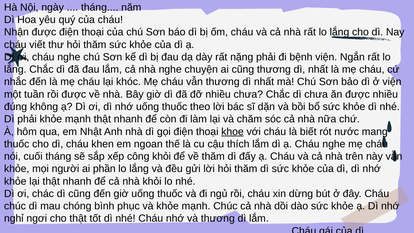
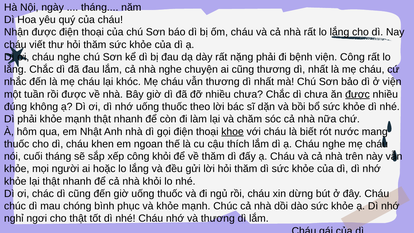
viện Ngắn: Ngắn -> Công (352, 57)
được underline: none -> present (357, 94)
phần: phần -> hoặc (104, 169)
